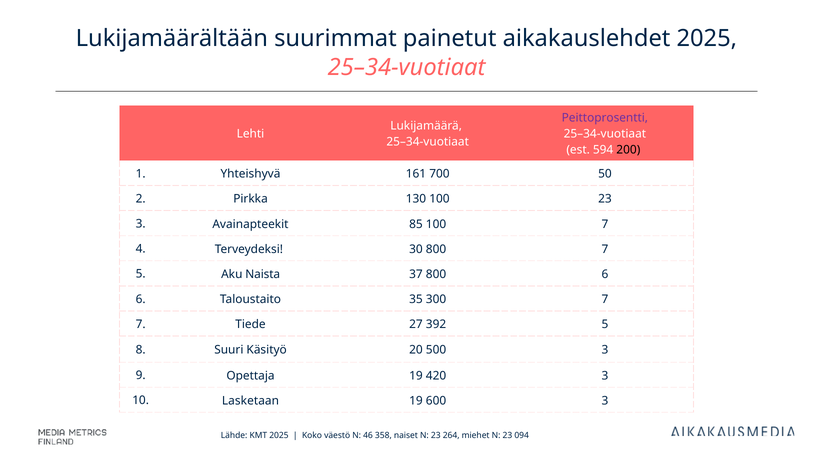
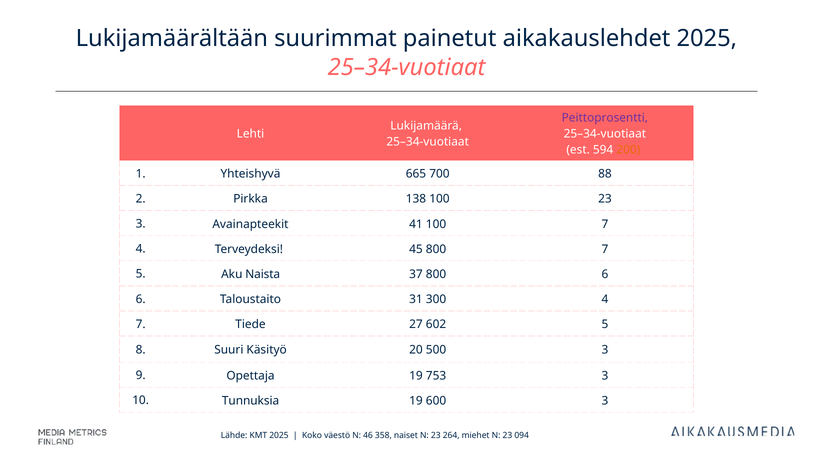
200 colour: black -> orange (628, 150)
161: 161 -> 665 (416, 174)
50: 50 -> 88 (605, 174)
130: 130 -> 138 (416, 199)
85: 85 -> 41 (416, 224)
30: 30 -> 45 (416, 249)
35: 35 -> 31 (416, 299)
300 7: 7 -> 4 (605, 299)
392: 392 -> 602 (436, 324)
420: 420 -> 753 (436, 375)
Lasketaan: Lasketaan -> Tunnuksia (251, 400)
